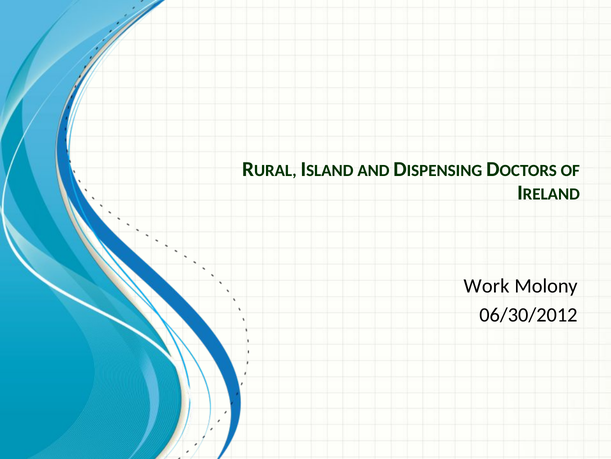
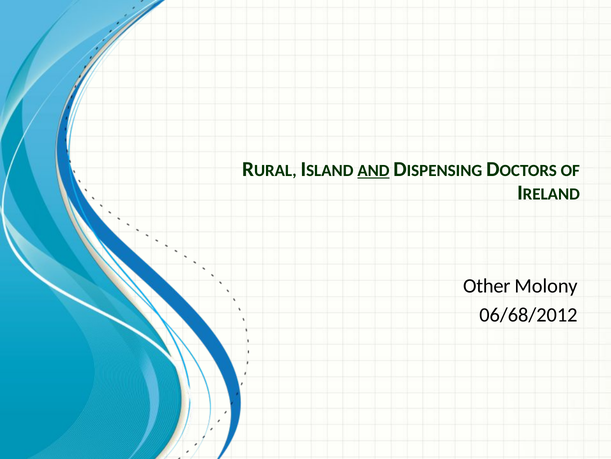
AND underline: none -> present (373, 170)
Work: Work -> Other (487, 286)
06/30/2012: 06/30/2012 -> 06/68/2012 (528, 314)
